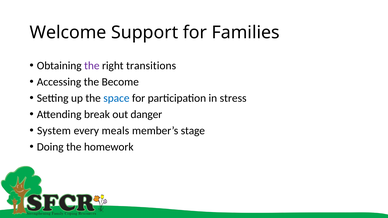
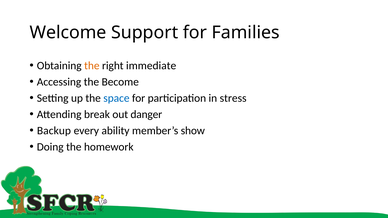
the colour: purple -> orange (92, 66)
transitions: transitions -> immediate (151, 66)
System: System -> Backup (54, 131)
meals: meals -> ability (115, 131)
stage: stage -> show (193, 131)
